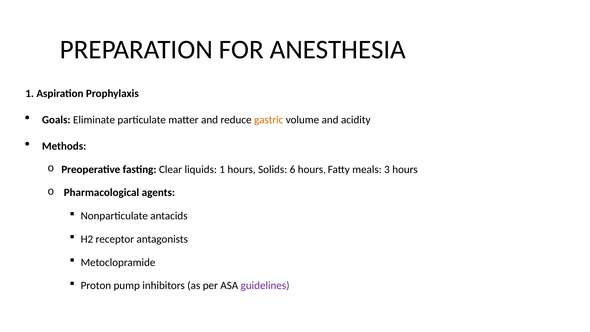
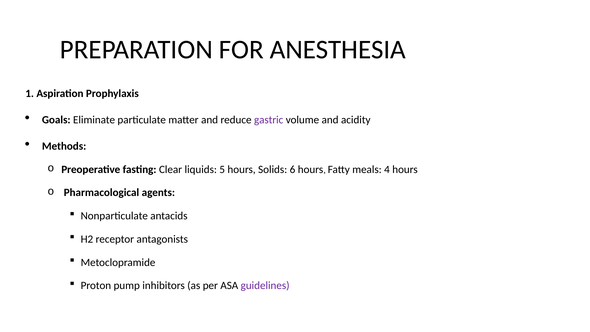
gastric colour: orange -> purple (269, 120)
liquids 1: 1 -> 5 (222, 169)
3: 3 -> 4 (387, 169)
